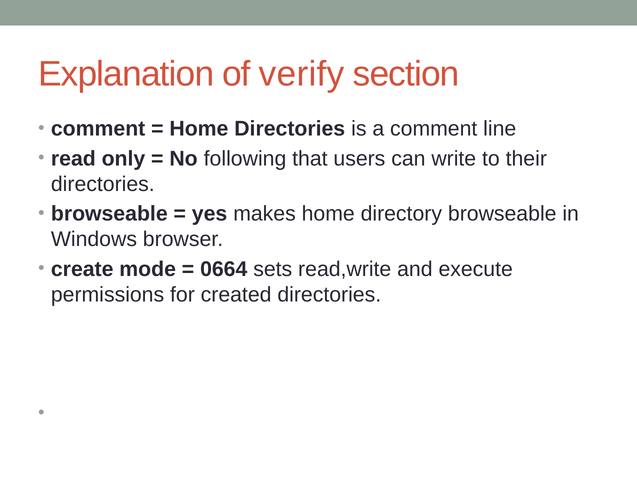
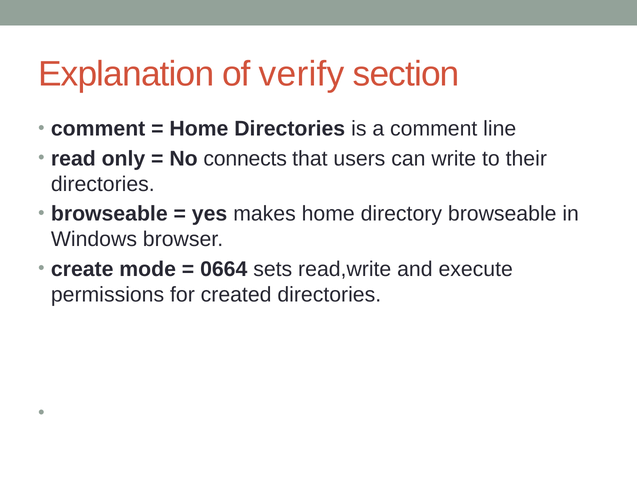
following: following -> connects (245, 159)
